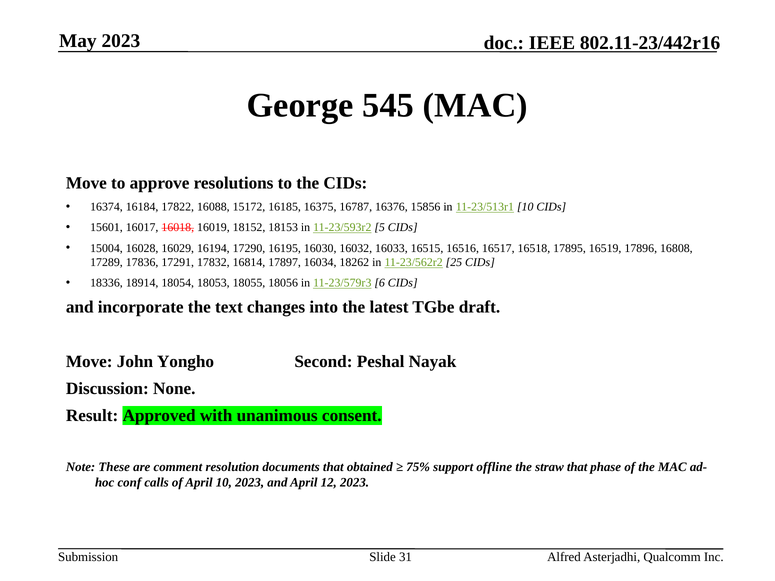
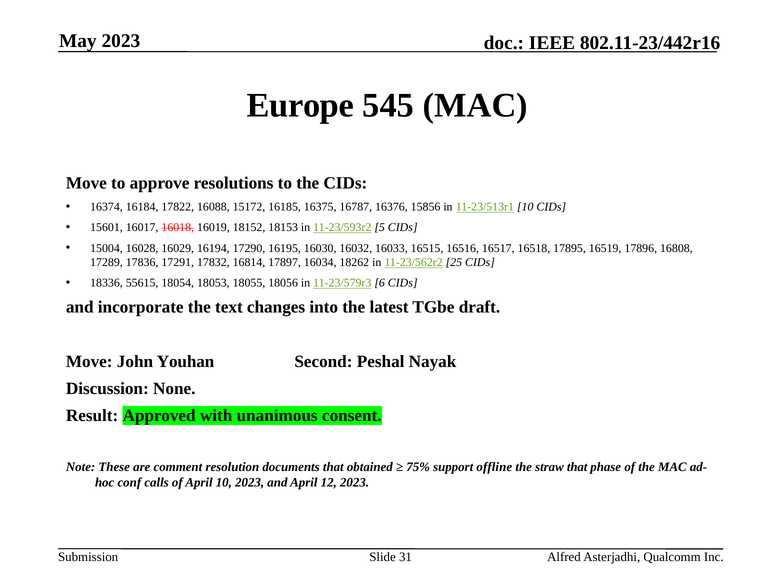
George: George -> Europe (300, 106)
18914: 18914 -> 55615 (142, 283)
Yongho: Yongho -> Youhan (186, 362)
